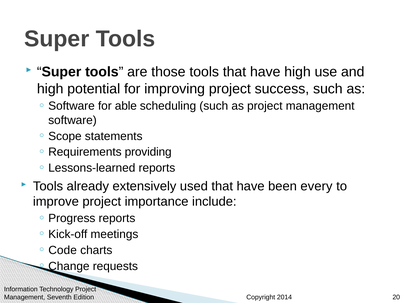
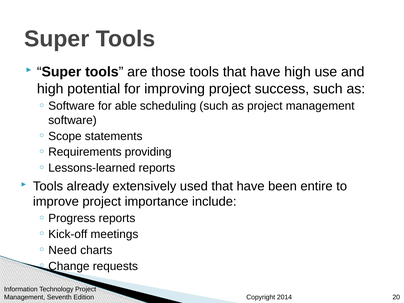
every: every -> entire (317, 186)
Code: Code -> Need (63, 250)
